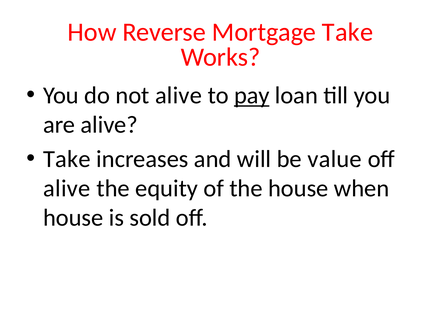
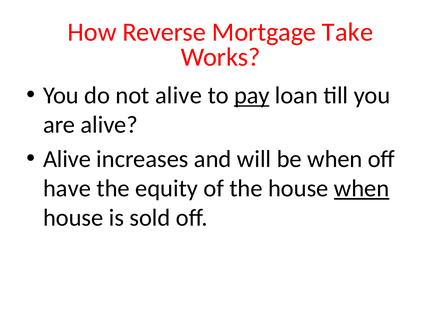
Take: Take -> Alive (67, 159)
be value: value -> when (335, 159)
alive: alive -> have (67, 189)
when underline: none -> present (362, 189)
